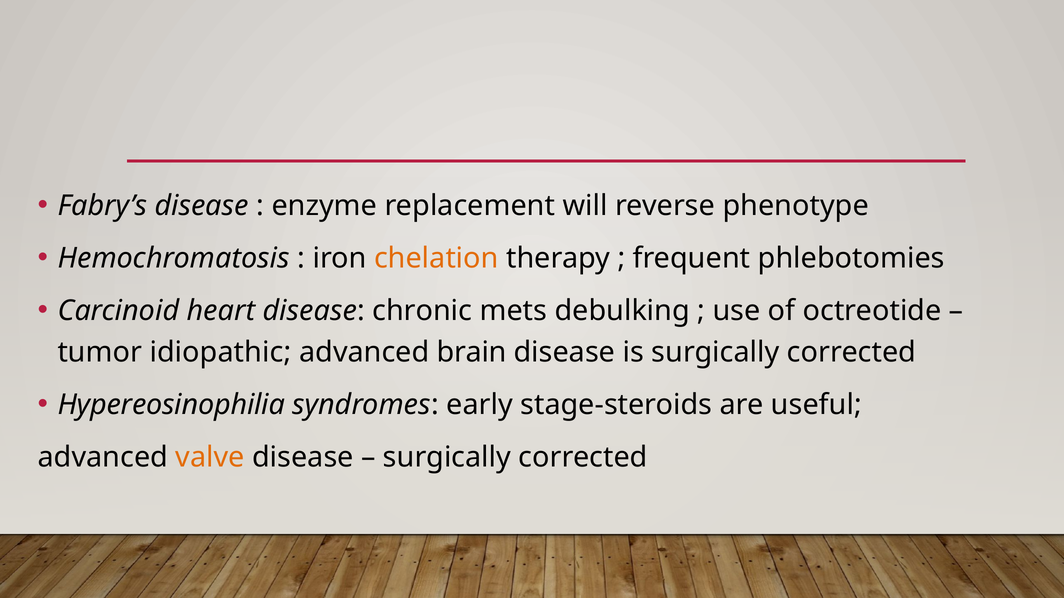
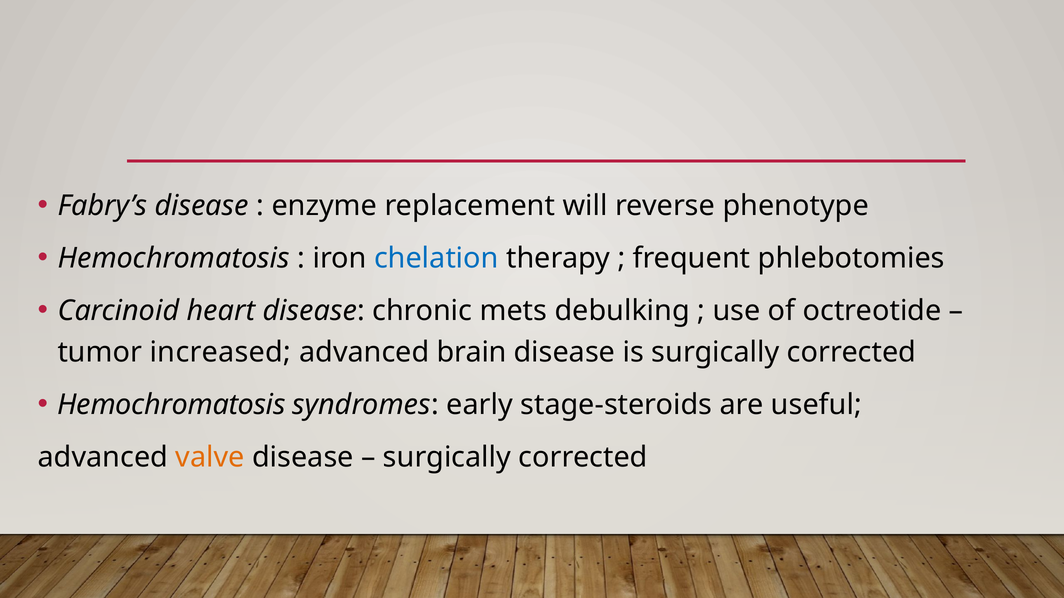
chelation colour: orange -> blue (436, 259)
idiopathic: idiopathic -> increased (220, 353)
Hypereosinophilia: Hypereosinophilia -> Hemochromatosis (171, 405)
